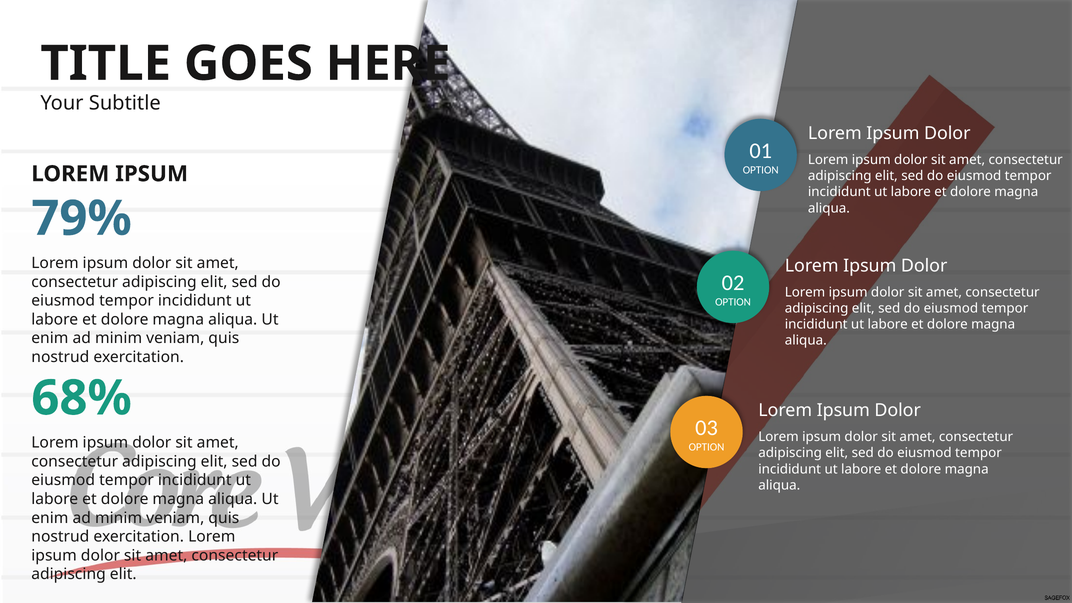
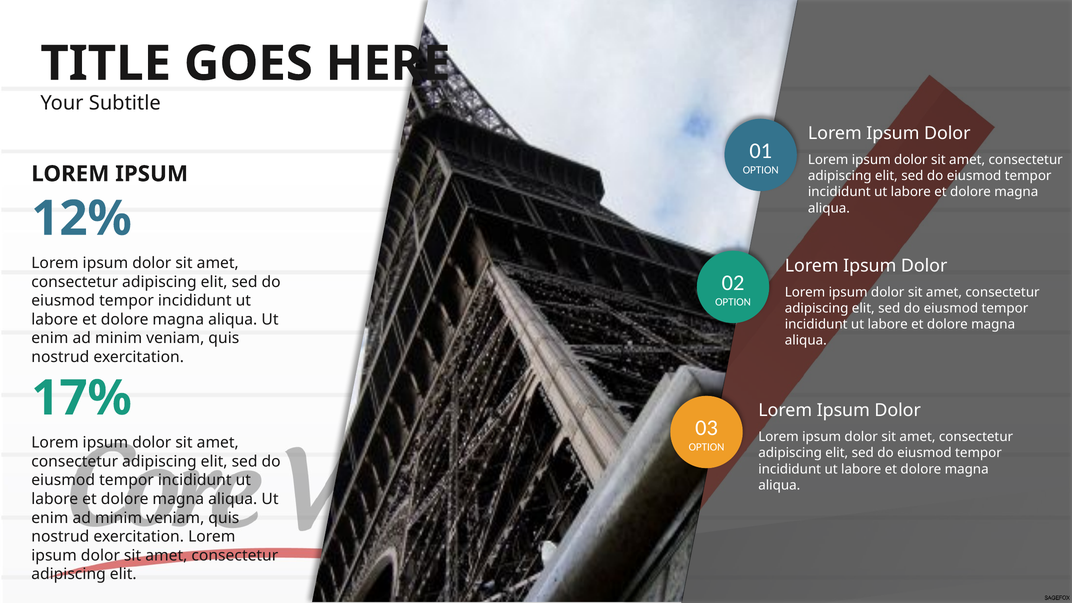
79%: 79% -> 12% (82, 219)
68%: 68% -> 17% (82, 398)
